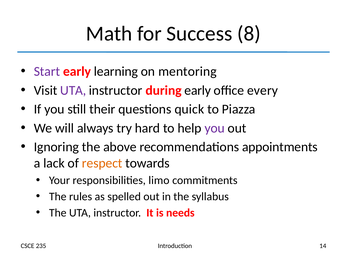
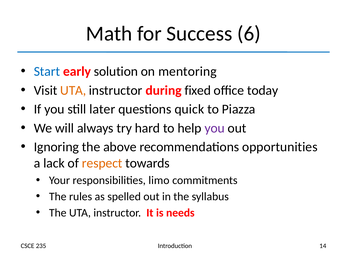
8: 8 -> 6 (249, 34)
Start colour: purple -> blue (47, 72)
learning: learning -> solution (116, 72)
UTA colour: purple -> orange (73, 90)
during early: early -> fixed (198, 90)
every: every -> today (263, 90)
their: their -> later (102, 109)
appointments: appointments -> opportunities (280, 147)
